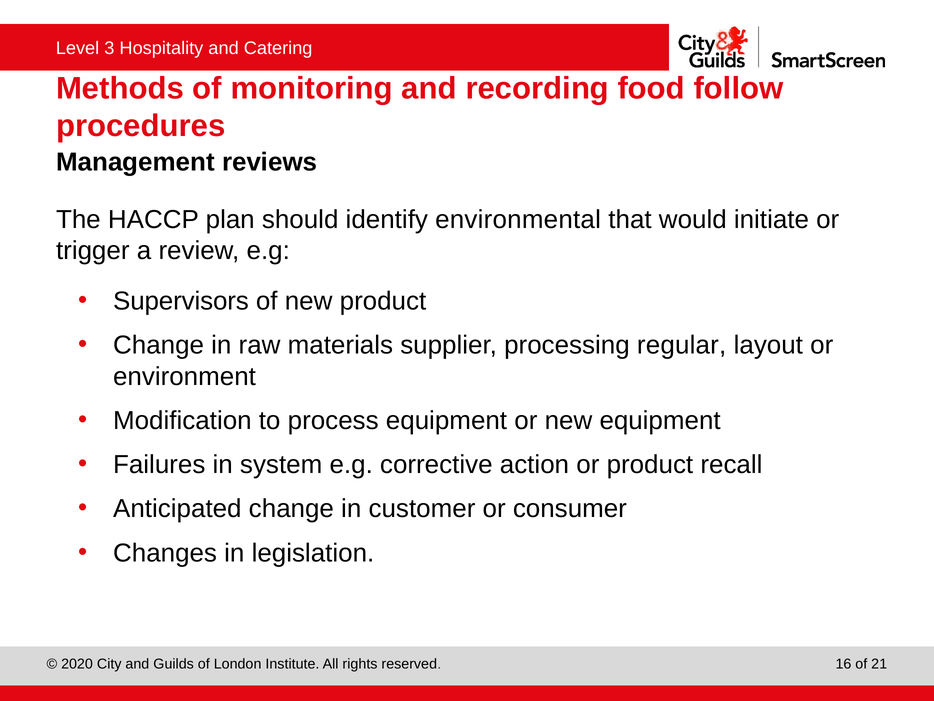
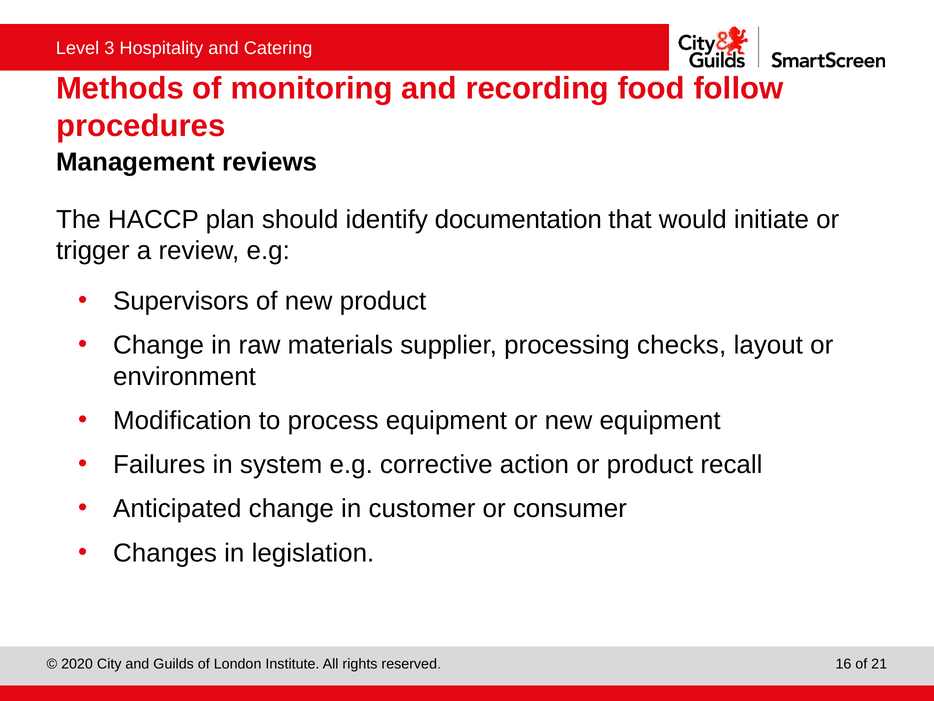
environmental: environmental -> documentation (518, 219)
regular: regular -> checks (682, 345)
